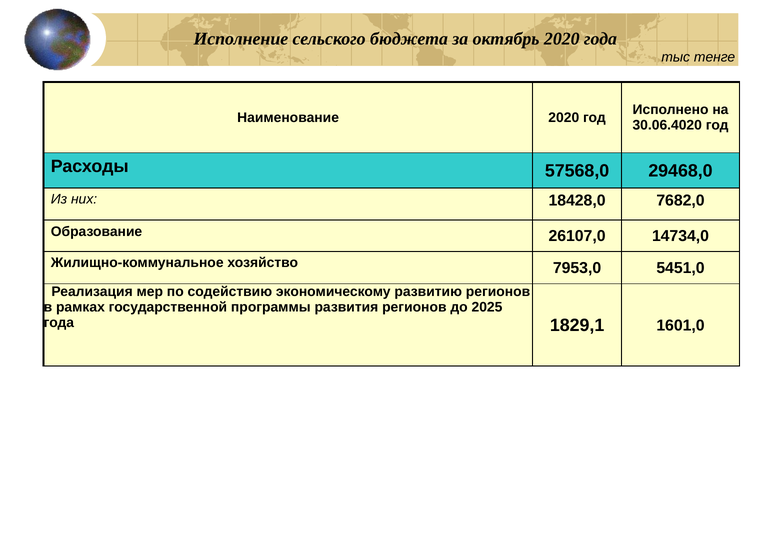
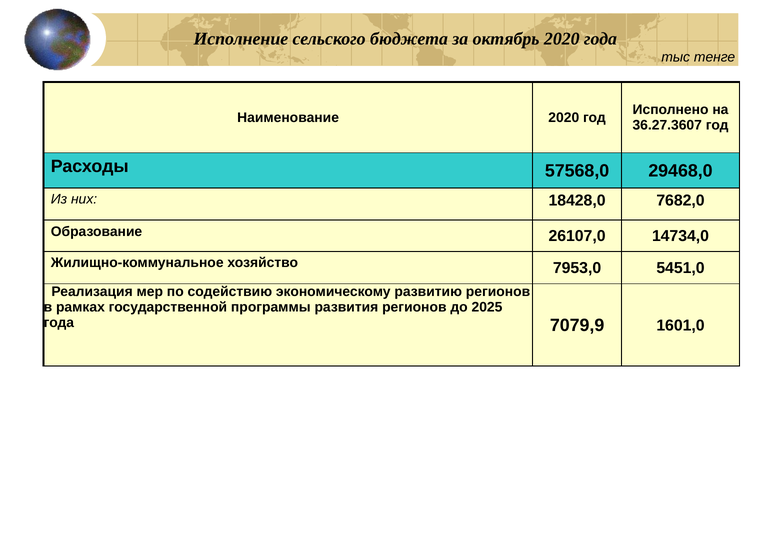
30.06.4020: 30.06.4020 -> 36.27.3607 (667, 125)
1829,1: 1829,1 -> 7079,9 (577, 326)
